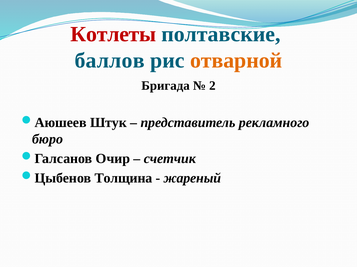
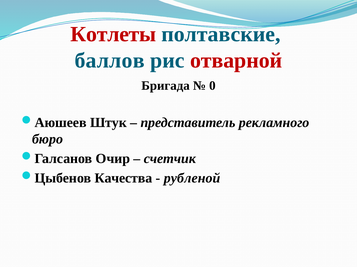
отварной colour: orange -> red (236, 61)
2: 2 -> 0 (212, 86)
Толщина: Толщина -> Качества (123, 178)
жареный: жареный -> рубленой (192, 178)
